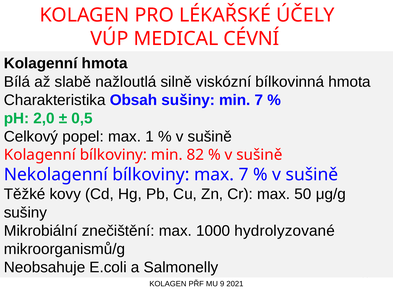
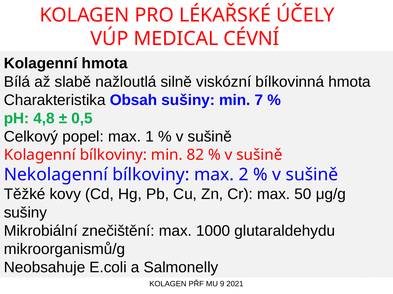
2,0: 2,0 -> 4,8 (44, 119)
max 7: 7 -> 2 (244, 175)
hydrolyzované: hydrolyzované -> glutaraldehydu (285, 231)
